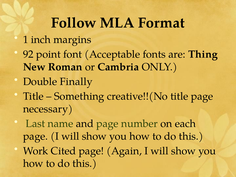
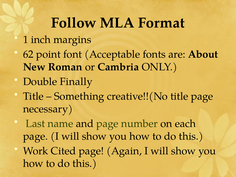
92: 92 -> 62 (28, 54)
Thing: Thing -> About (203, 54)
